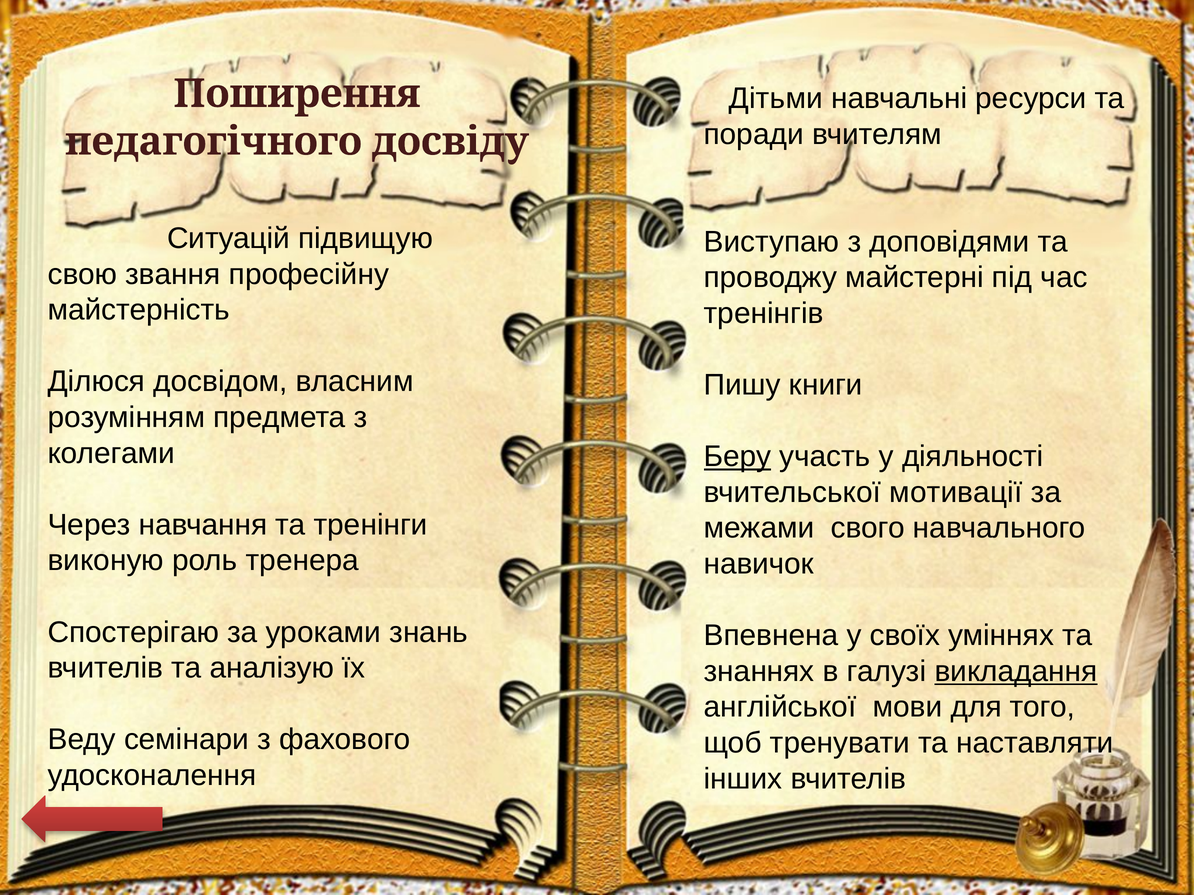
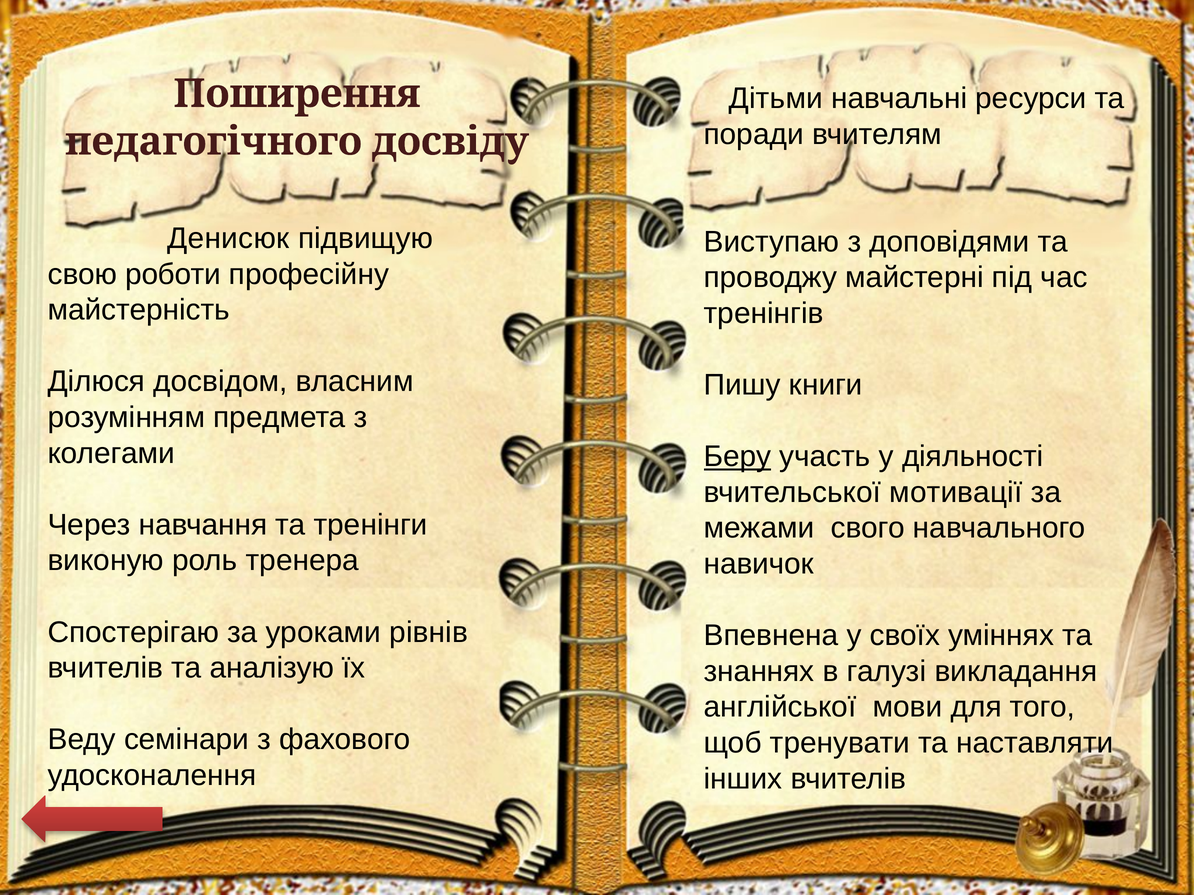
Ситуацій: Ситуацій -> Денисюк (228, 238)
звання: звання -> роботи (173, 274)
знань: знань -> рівнів (429, 633)
викладання underline: present -> none (1016, 672)
